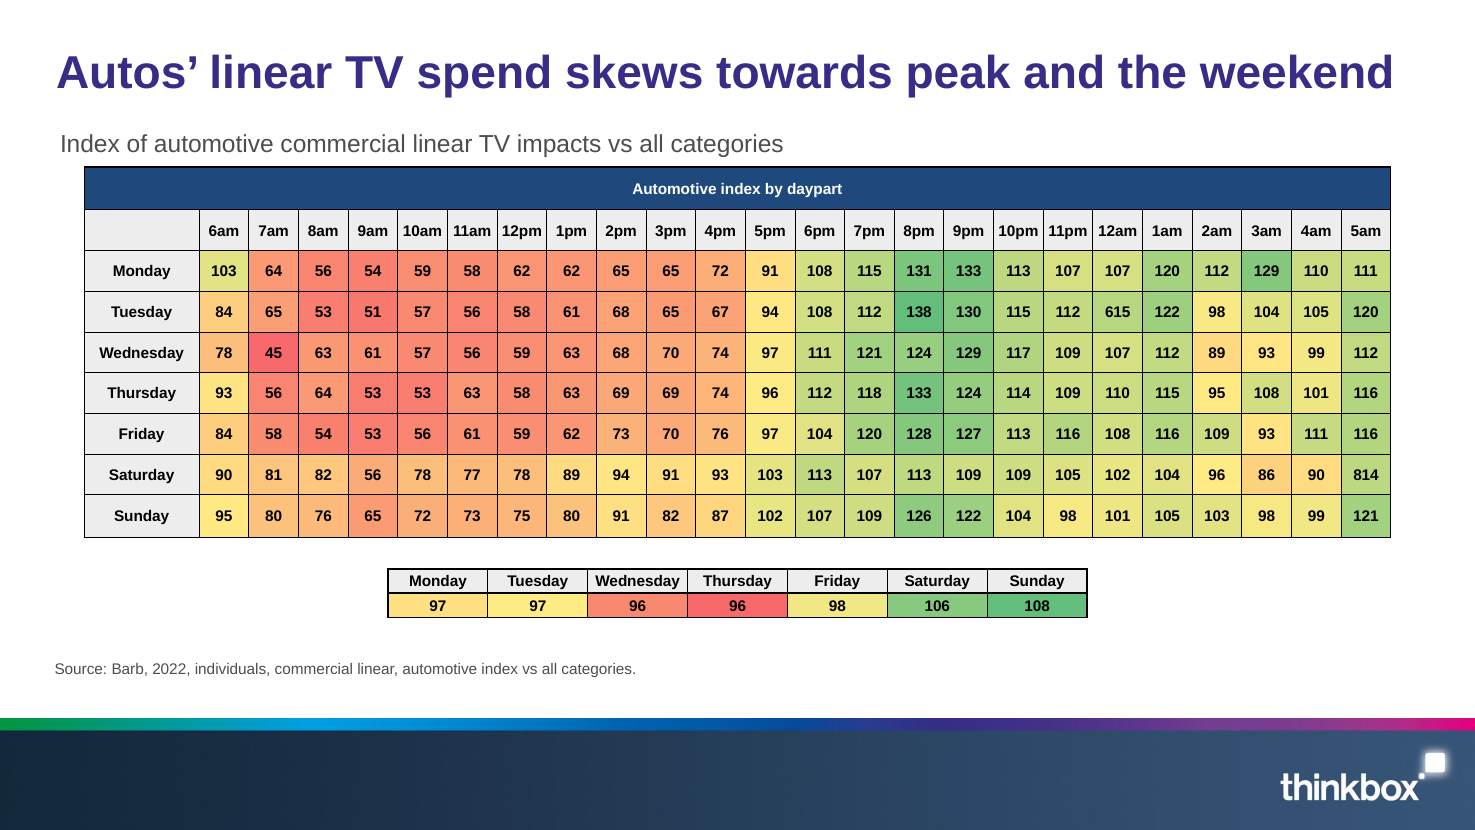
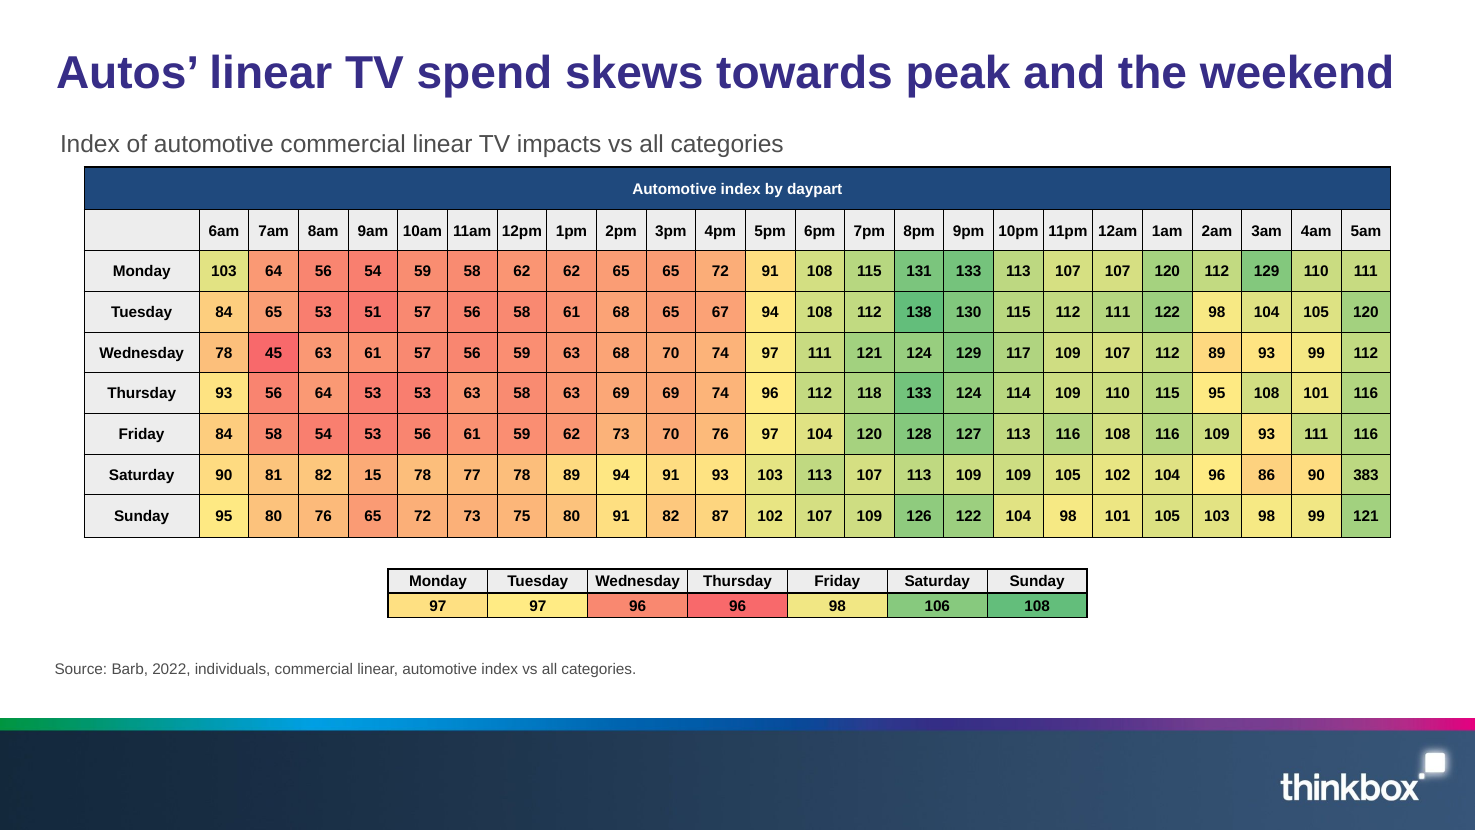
112 615: 615 -> 111 (1118, 312)
82 56: 56 -> 15 (373, 475)
814: 814 -> 383 (1366, 475)
